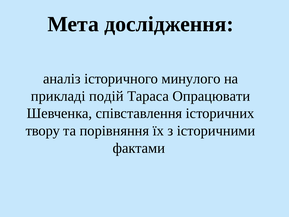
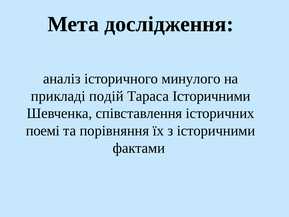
Тараса Опрацювати: Опрацювати -> Історичними (211, 96)
твору: твору -> поемі (43, 131)
